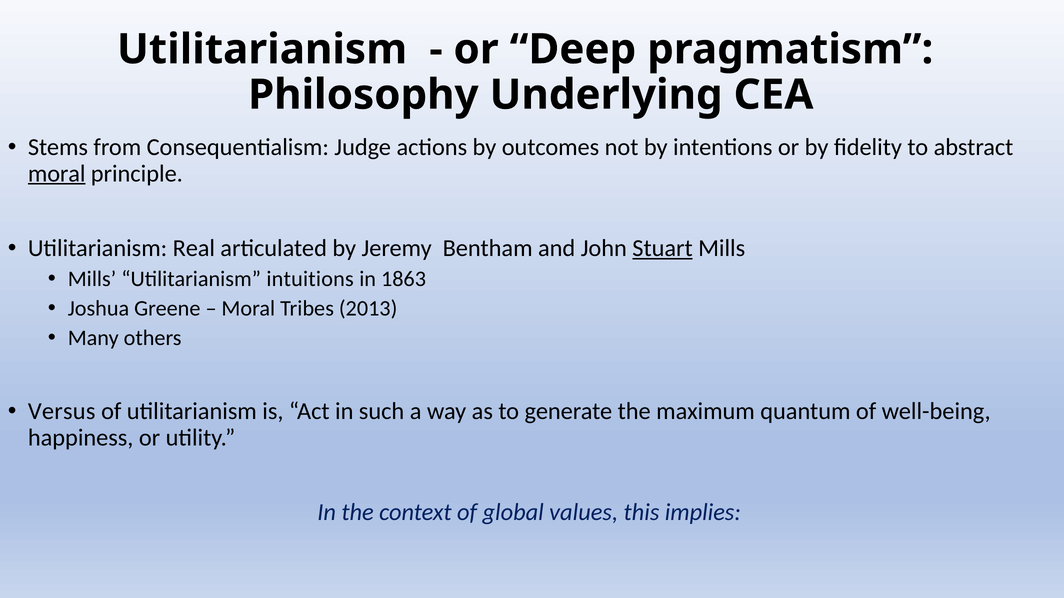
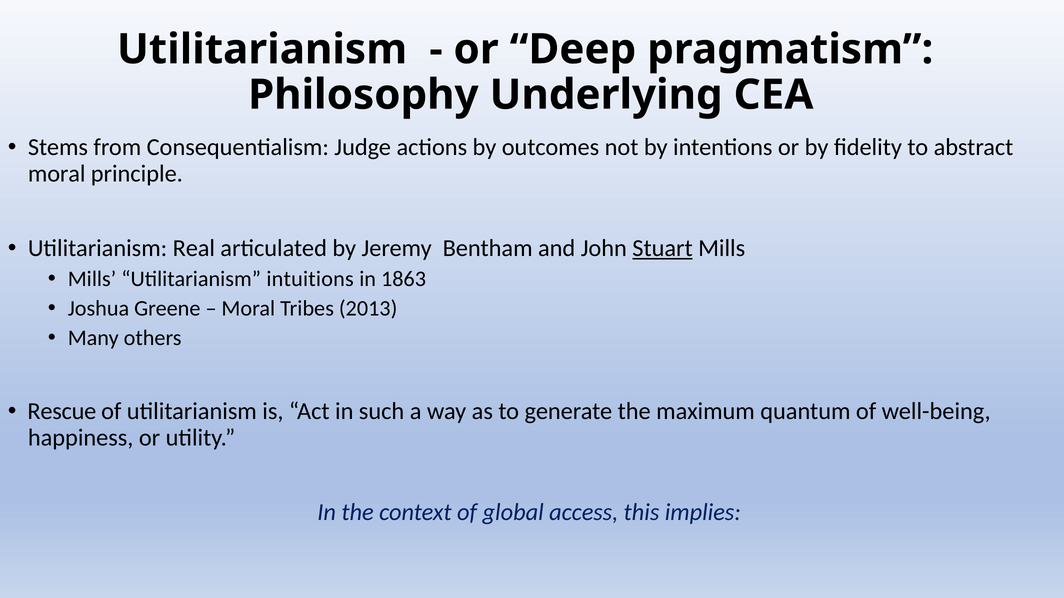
moral underline: present -> none (57, 174)
Versus: Versus -> Rescue (62, 412)
values: values -> access (584, 513)
